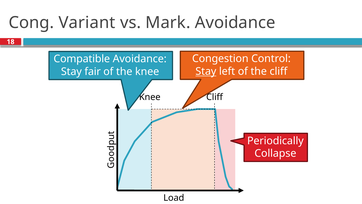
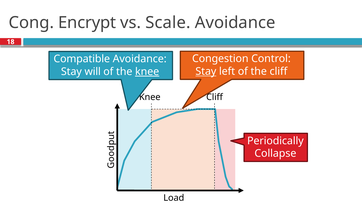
Variant: Variant -> Encrypt (87, 23)
Mark: Mark -> Scale (168, 23)
fair: fair -> will (93, 71)
knee underline: none -> present (147, 71)
